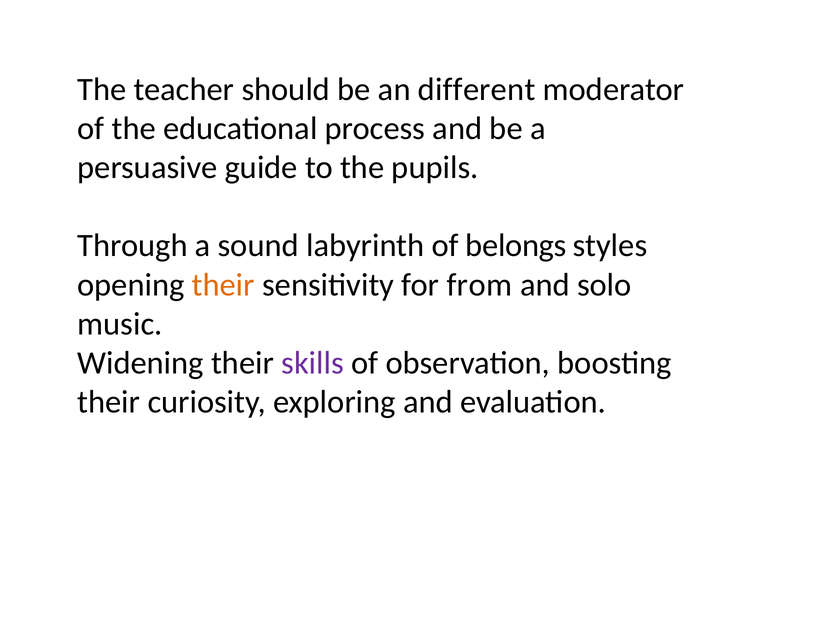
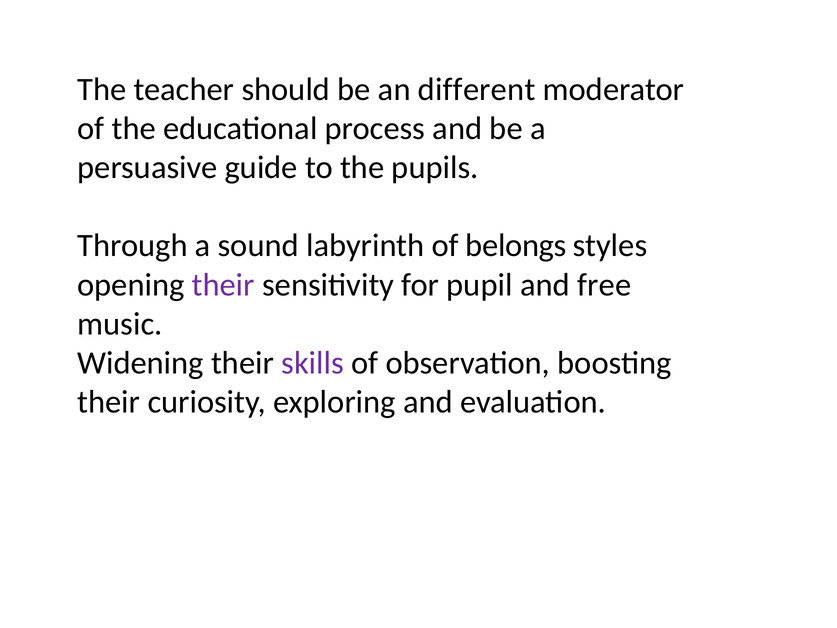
their colour: orange -> purple (223, 285)
from: from -> pupil (480, 285)
solo: solo -> free (604, 285)
